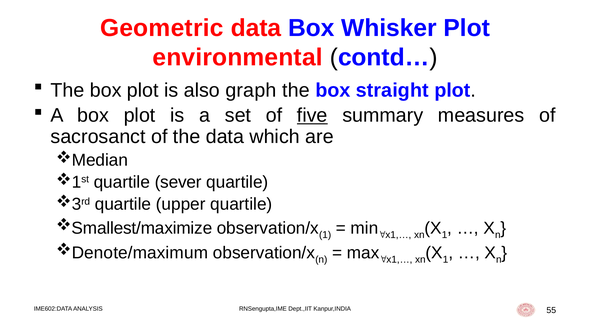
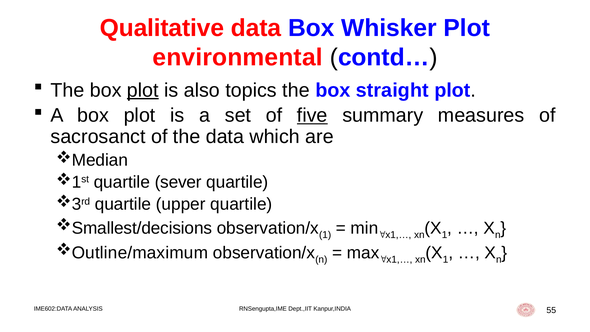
Geometric: Geometric -> Qualitative (162, 28)
plot underline: none -> present (143, 90)
graph: graph -> topics (251, 90)
Smallest/maximize: Smallest/maximize -> Smallest/decisions (142, 228)
Denote/maximum: Denote/maximum -> Outline/maximum (140, 253)
